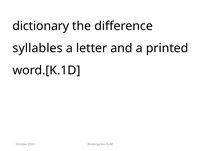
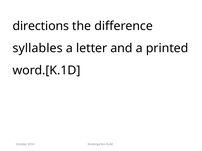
dictionary: dictionary -> directions (41, 26)
